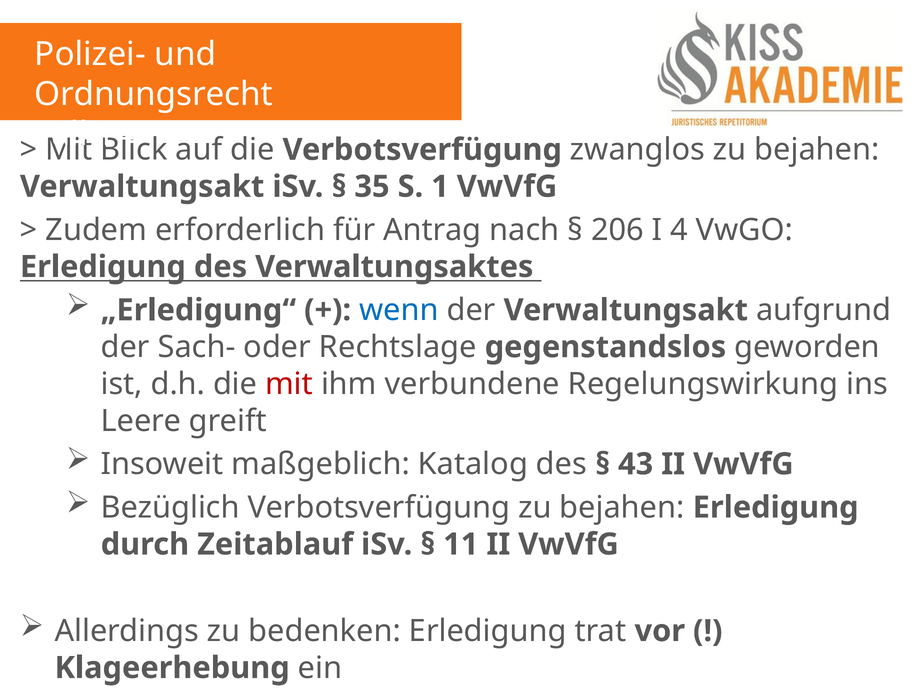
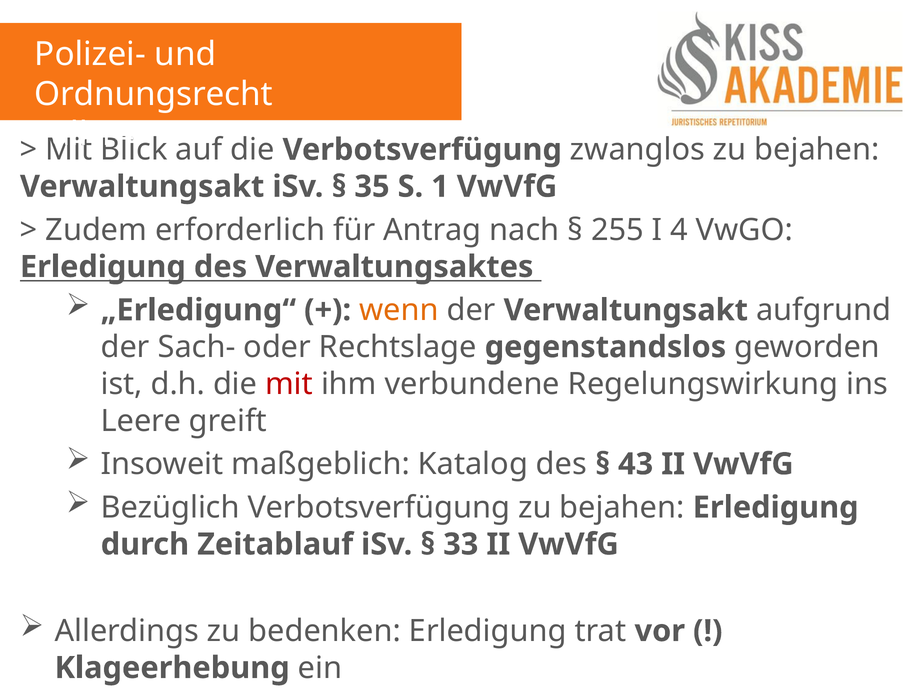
206: 206 -> 255 (617, 230)
wenn colour: blue -> orange (399, 310)
11: 11 -> 33 (461, 545)
